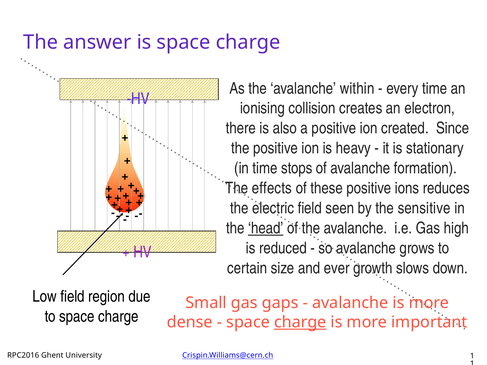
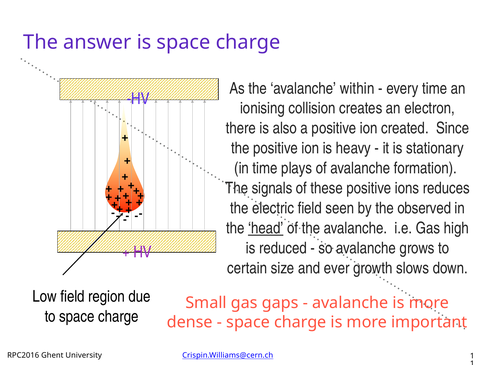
stops: stops -> plays (297, 168)
effects: effects -> signals (272, 188)
sensitive: sensitive -> observed (424, 208)
charge underline: present -> none (300, 322)
